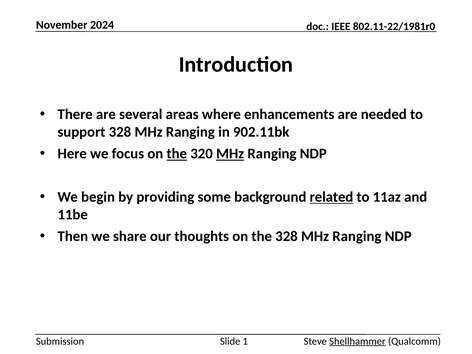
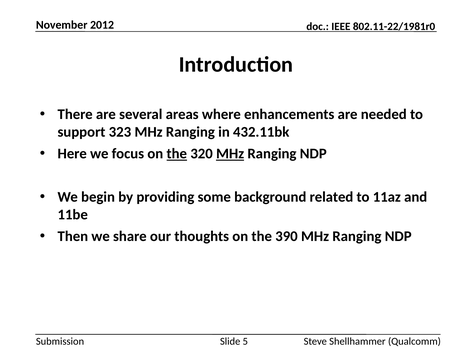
2024: 2024 -> 2012 (102, 25)
support 328: 328 -> 323 (120, 132)
902.11bk: 902.11bk -> 432.11bk (261, 132)
related underline: present -> none (331, 197)
the 328: 328 -> 390 (286, 236)
1: 1 -> 5 (245, 341)
Shellhammer underline: present -> none (357, 341)
